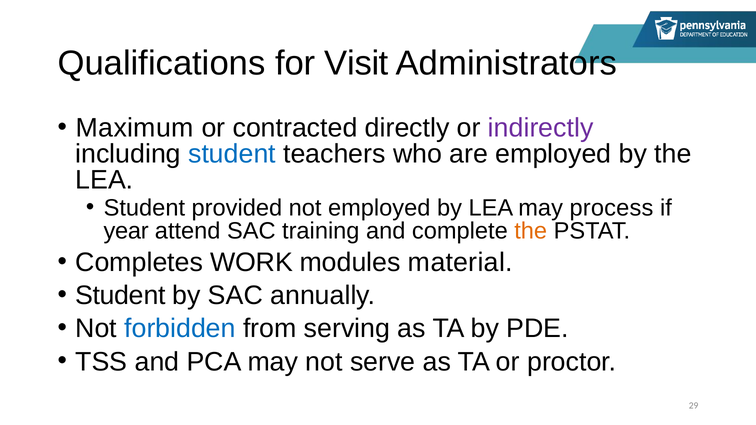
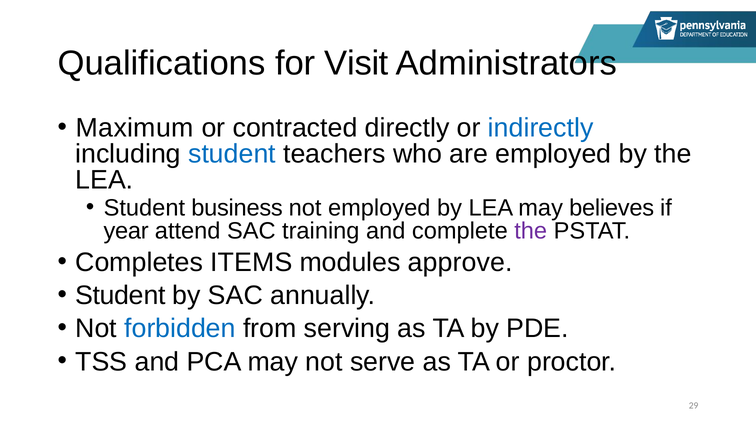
indirectly colour: purple -> blue (541, 128)
provided: provided -> business (237, 208)
process: process -> believes (612, 208)
the colour: orange -> purple (531, 231)
WORK: WORK -> ITEMS (251, 263)
material: material -> approve (460, 263)
